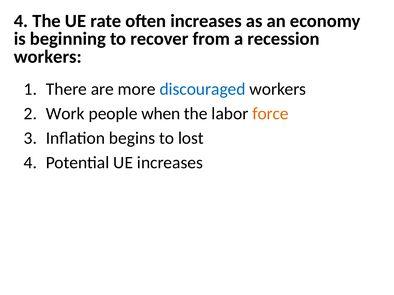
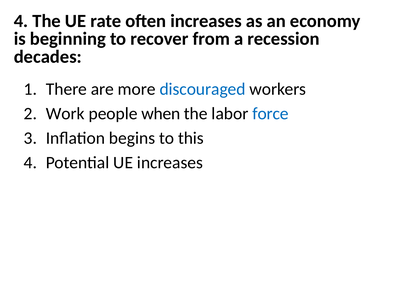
workers: workers -> decades (48, 57)
force colour: orange -> blue (271, 114)
lost: lost -> this (191, 138)
